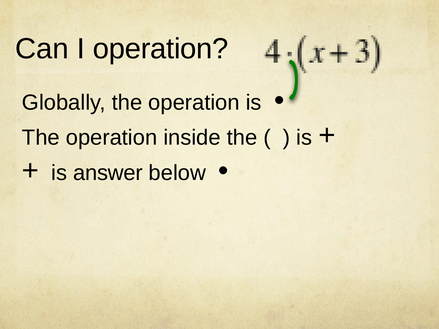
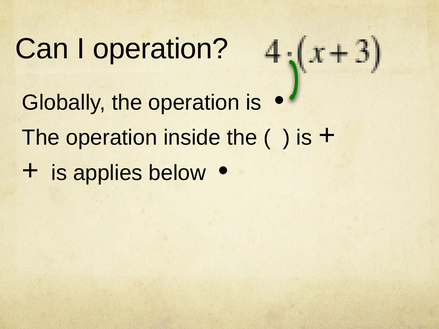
answer: answer -> applies (108, 173)
